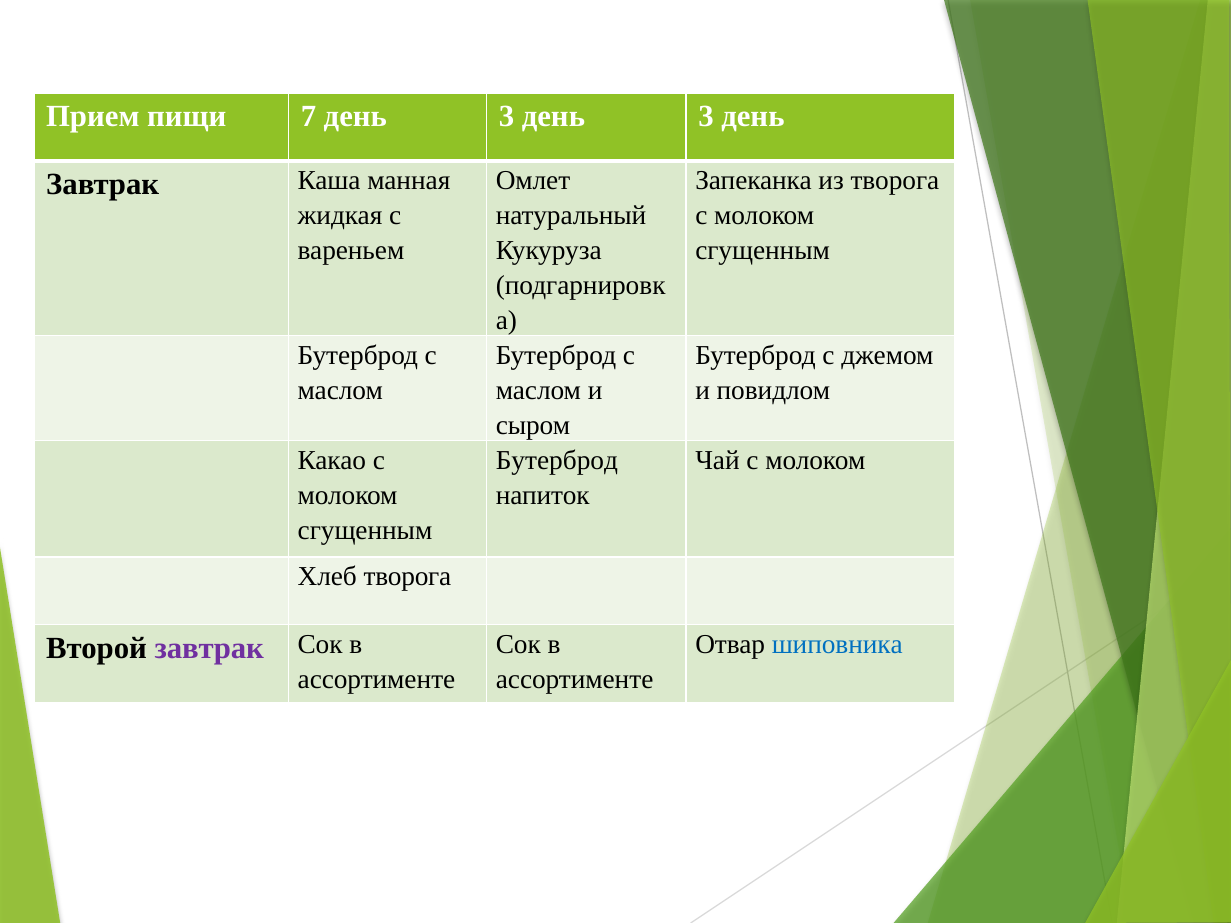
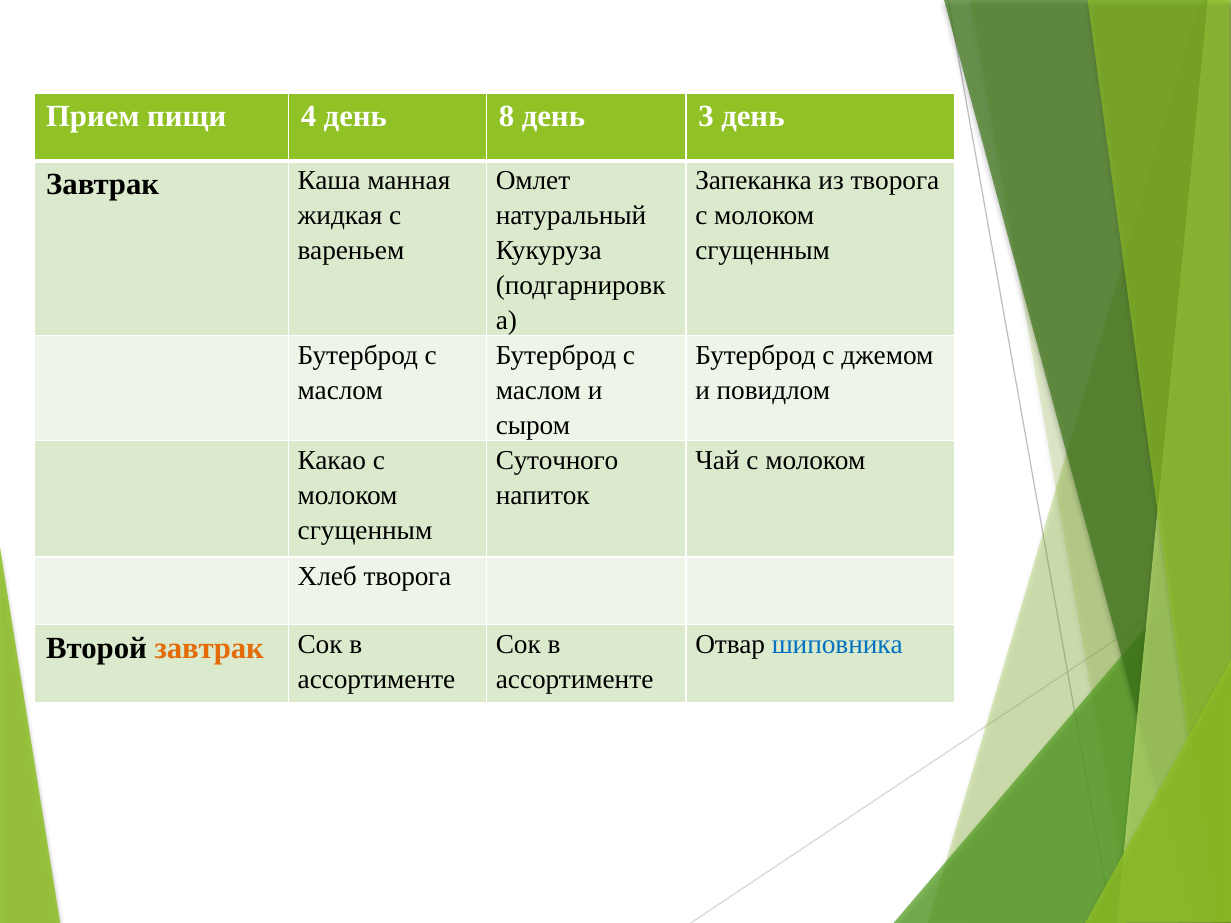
7: 7 -> 4 (308, 117)
3: 3 -> 8 (507, 117)
Бутерброд: Бутерброд -> Суточного (557, 460)
завтрак colour: purple -> orange (209, 648)
